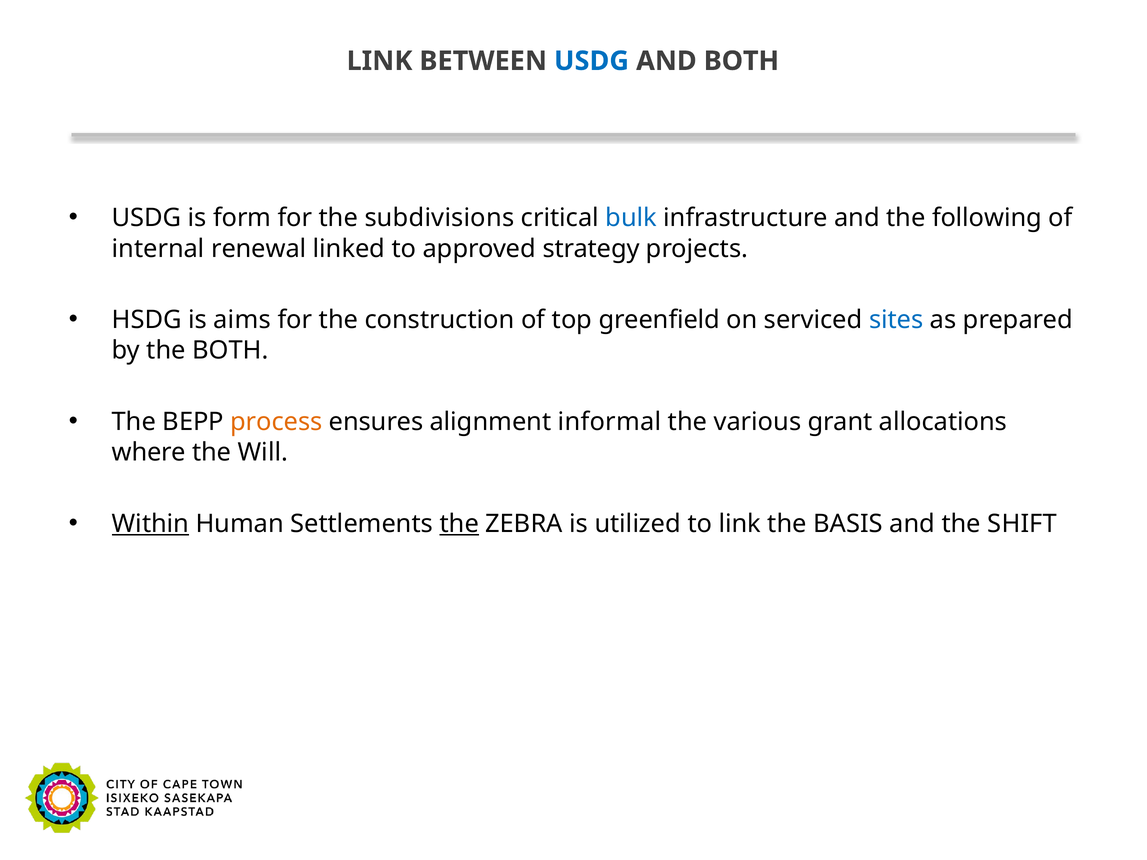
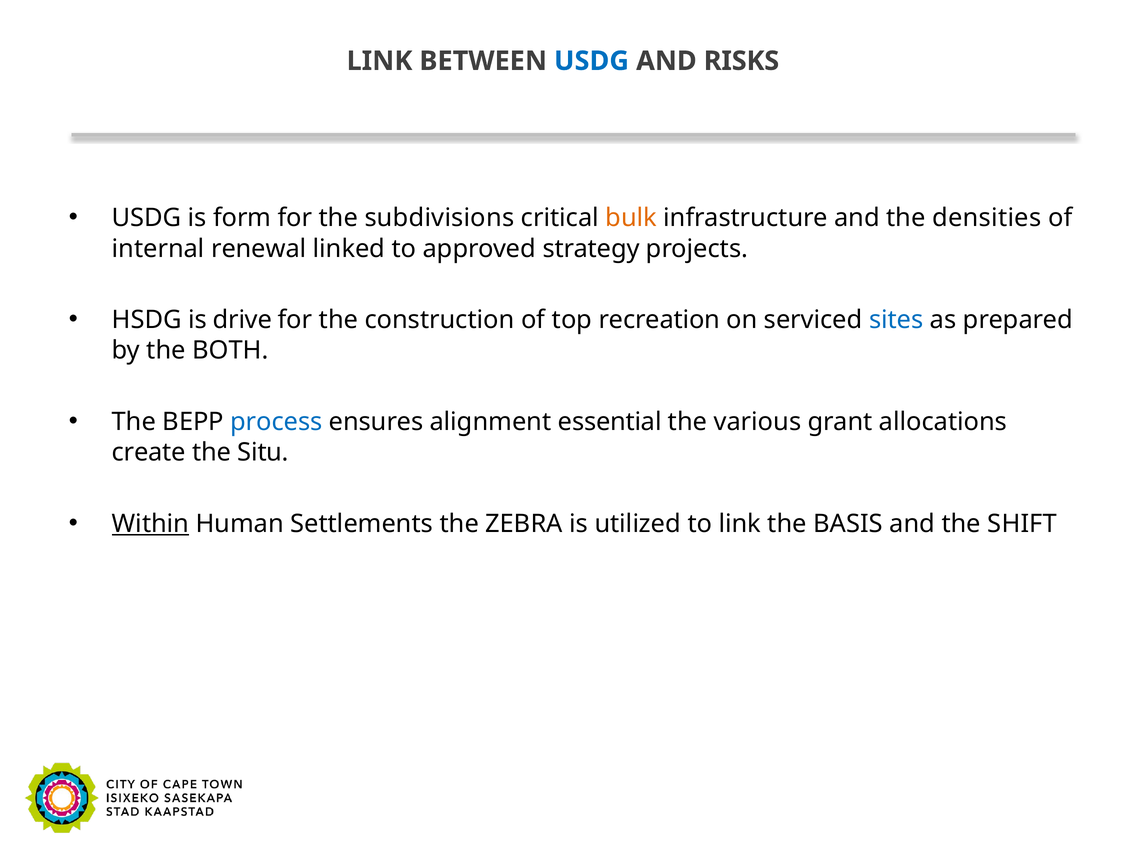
AND BOTH: BOTH -> RISKS (741, 61)
bulk colour: blue -> orange (631, 218)
following: following -> densities (987, 218)
aims: aims -> drive (242, 320)
greenfield: greenfield -> recreation (659, 320)
process colour: orange -> blue (276, 422)
informal: informal -> essential (610, 422)
where: where -> create (149, 453)
Will: Will -> Situ (263, 453)
the underline: present -> none (459, 524)
